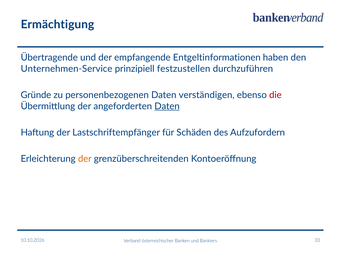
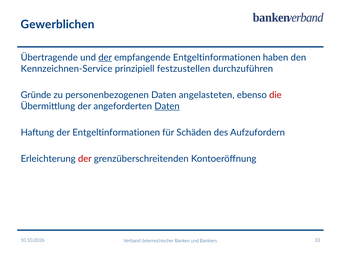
Ermächtigung: Ermächtigung -> Gewerblichen (58, 25)
der underline: none -> present (105, 58)
Unternehmen-Service: Unternehmen-Service -> Kennzeichnen-Service (67, 69)
verständigen: verständigen -> angelasteten (207, 95)
der Lastschriftempfänger: Lastschriftempfänger -> Entgeltinformationen (116, 133)
der colour: orange -> red (85, 159)
